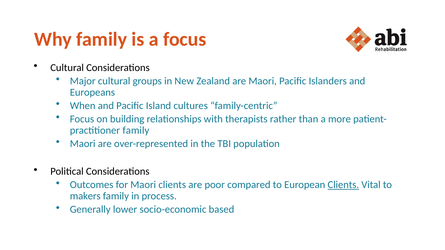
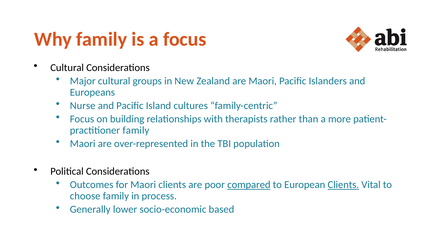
When: When -> Nurse (83, 106)
compared underline: none -> present (249, 185)
makers: makers -> choose (85, 196)
